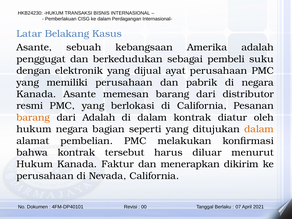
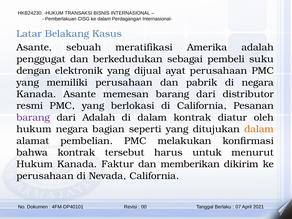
kebangsaan: kebangsaan -> meratifikasi (144, 47)
barang colour: orange -> purple (33, 117)
diluar: diluar -> untuk (207, 153)
menerapkan: menerapkan -> memberikan (190, 164)
